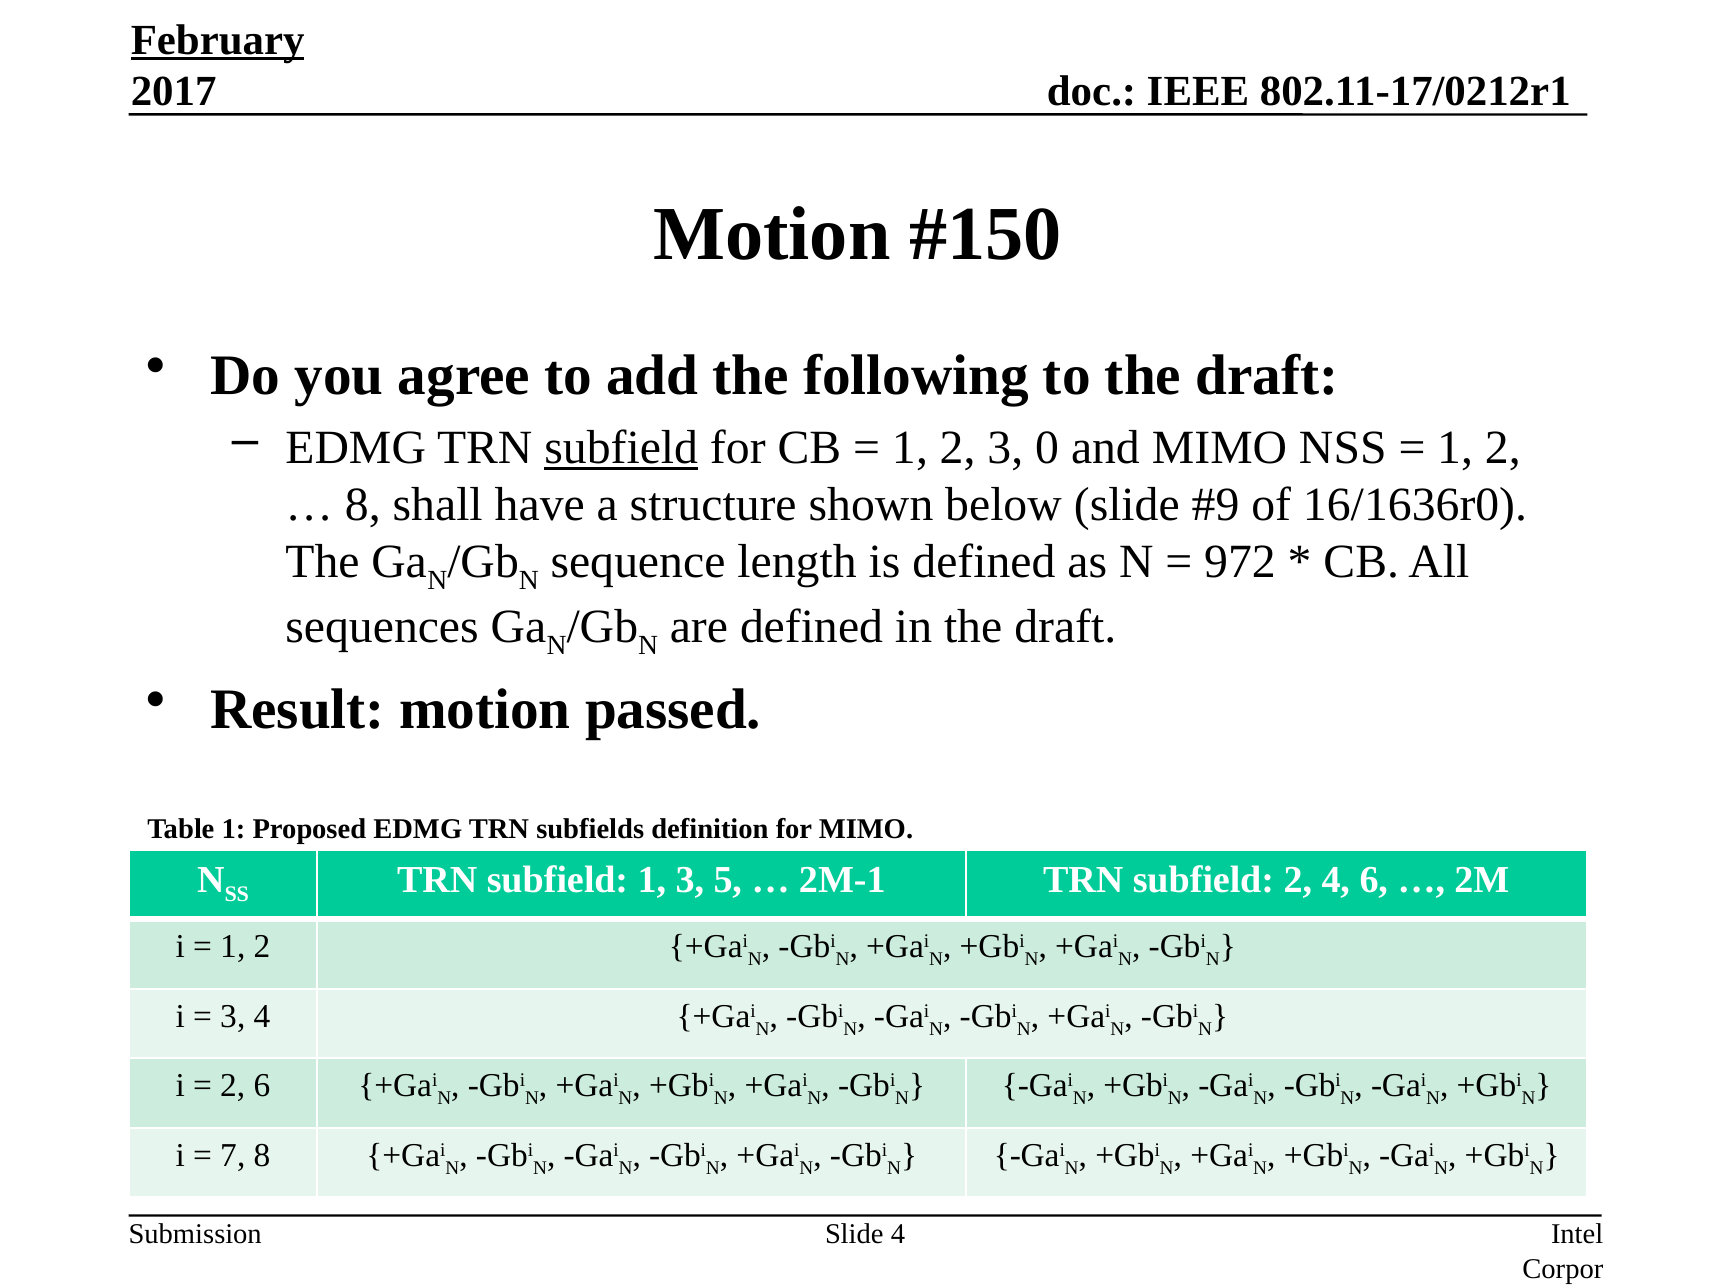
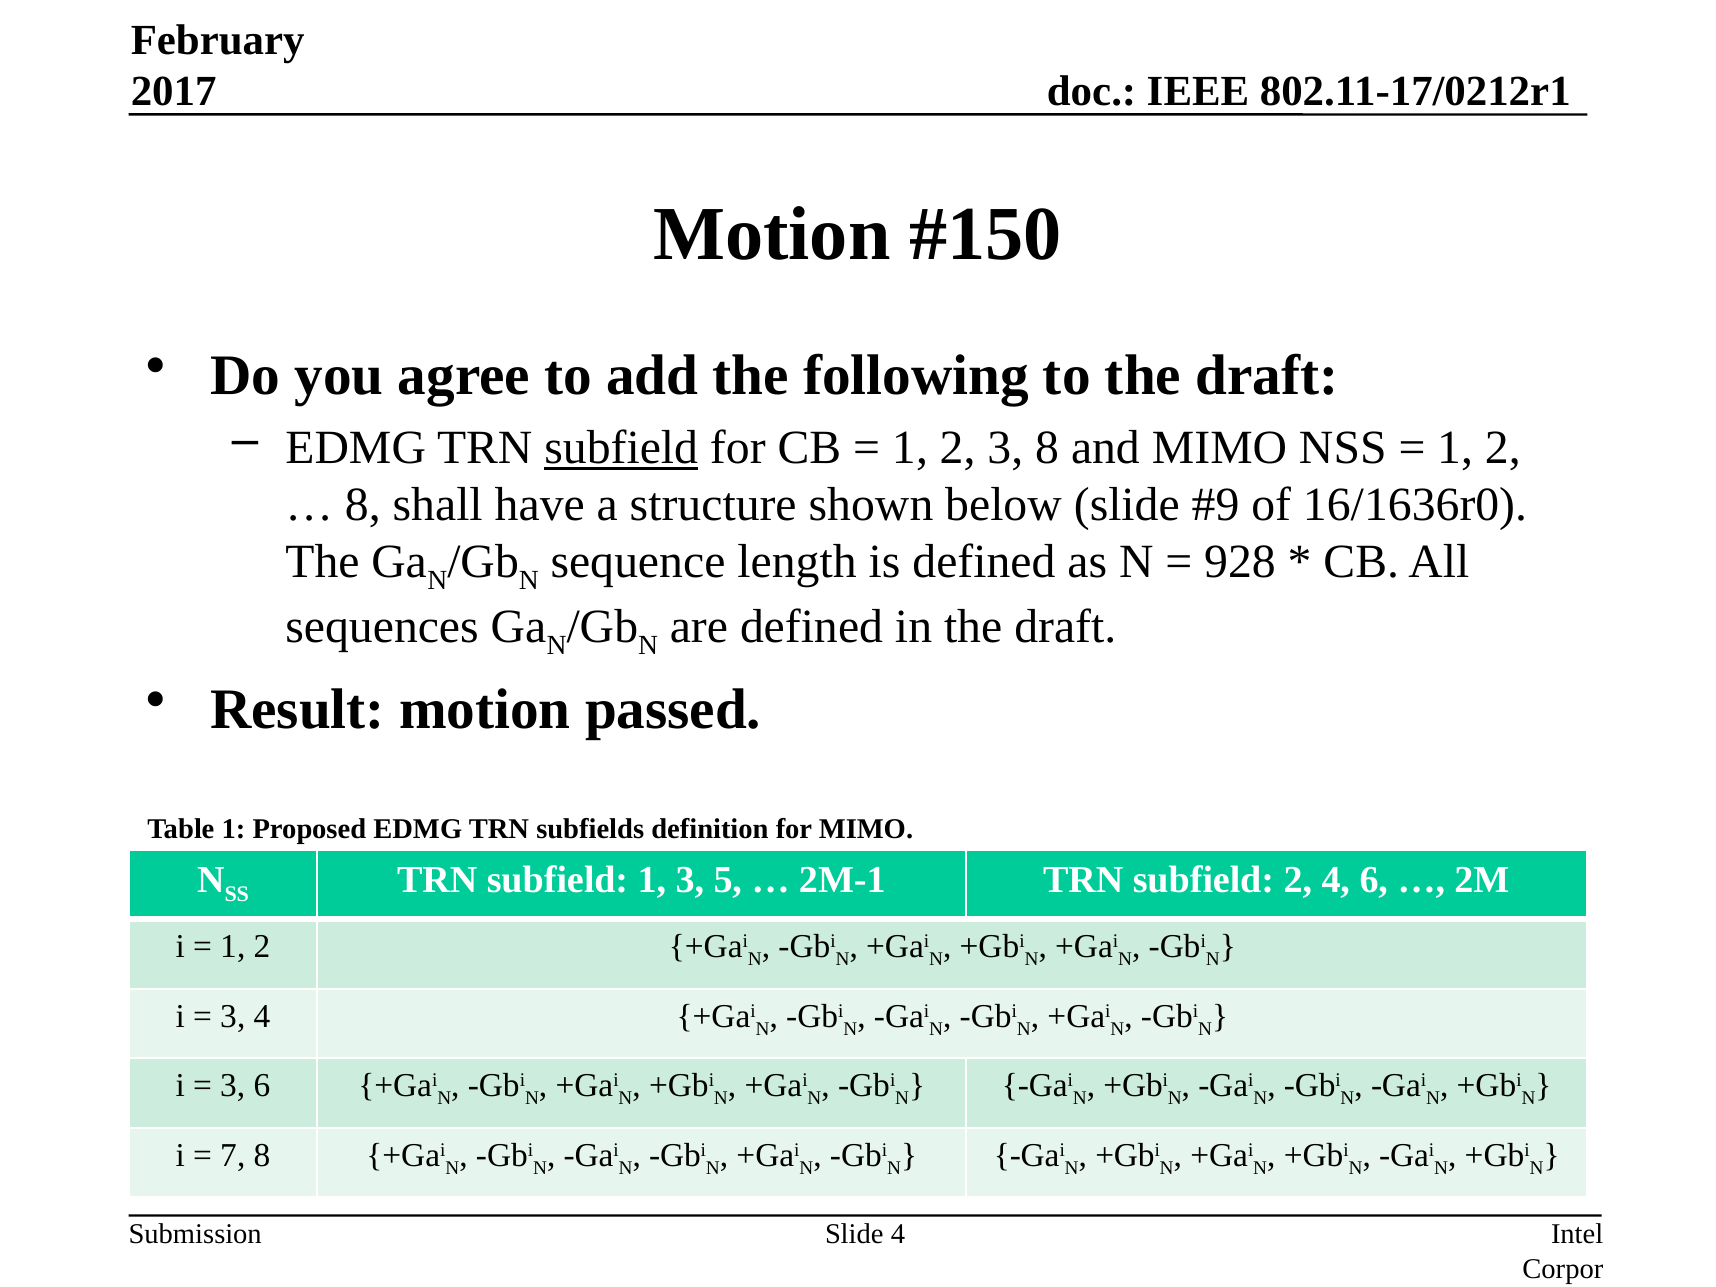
February underline: present -> none (218, 40)
3 0: 0 -> 8 (1047, 448)
972: 972 -> 928 (1240, 562)
2: 2 -> 3 (233, 1086)
